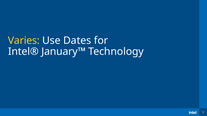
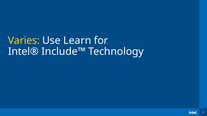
Dates: Dates -> Learn (77, 41)
January™: January™ -> Include™ (64, 52)
